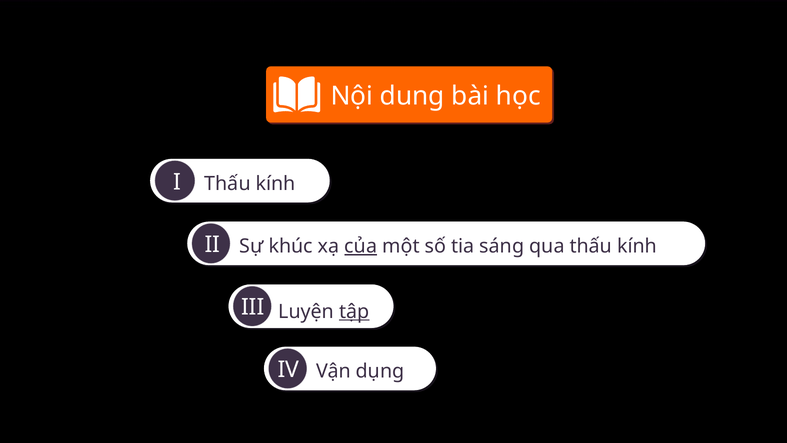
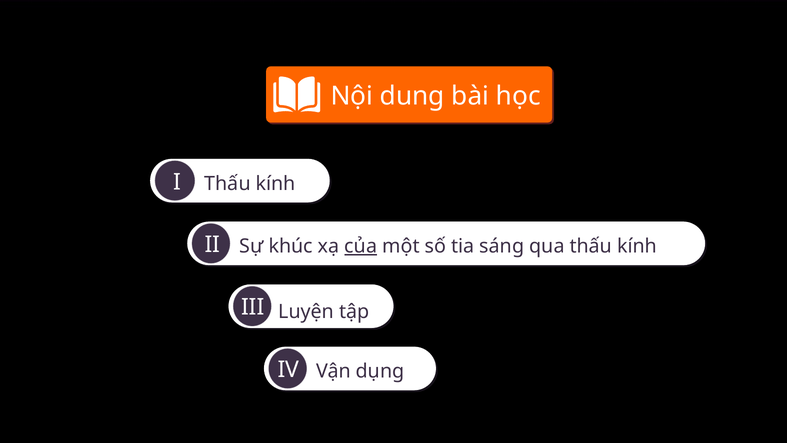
tập underline: present -> none (354, 311)
